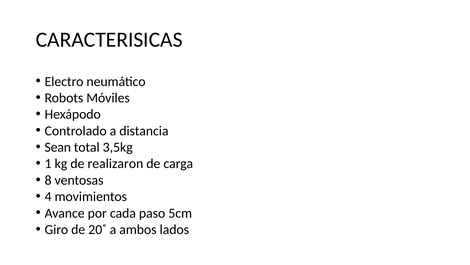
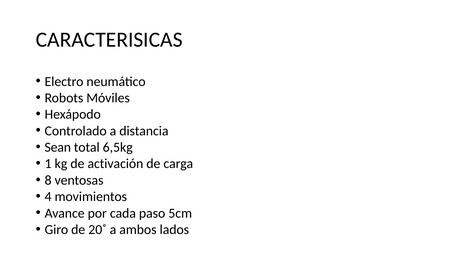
3,5kg: 3,5kg -> 6,5kg (118, 147)
realizaron: realizaron -> activación (115, 163)
